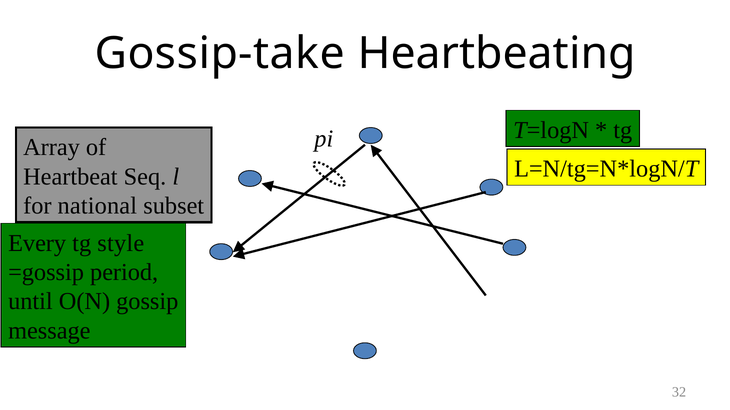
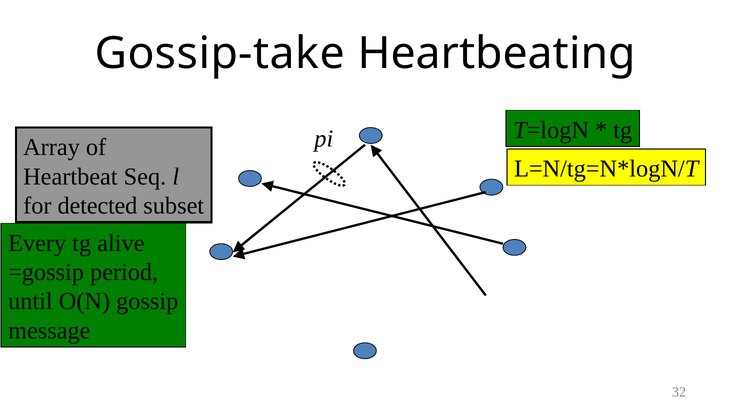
national: national -> detected (98, 206)
style: style -> alive (121, 243)
